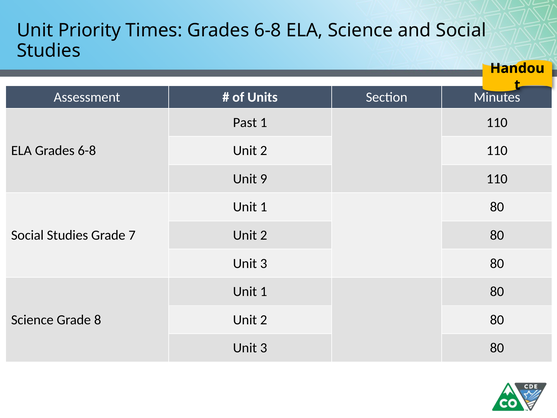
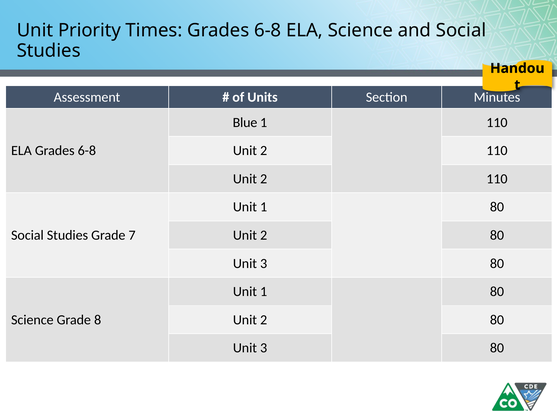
Past: Past -> Blue (245, 122)
9: 9 -> 2 (264, 179)
